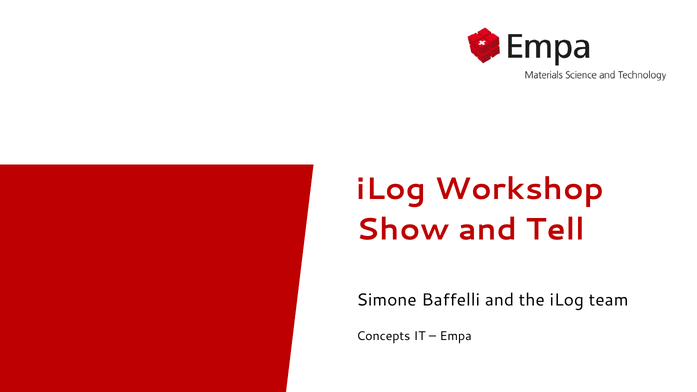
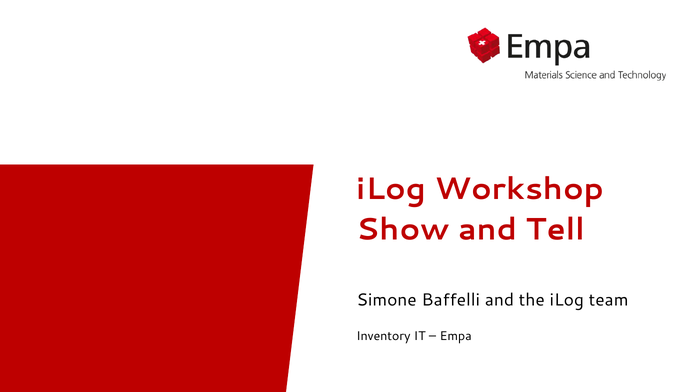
Concepts: Concepts -> Inventory (383, 336)
